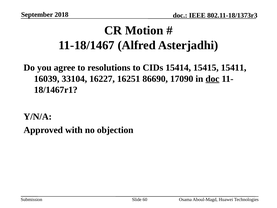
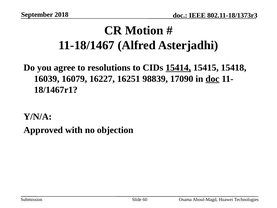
15414 underline: none -> present (178, 68)
15411: 15411 -> 15418 (234, 68)
33104: 33104 -> 16079 (74, 79)
86690: 86690 -> 98839 (155, 79)
